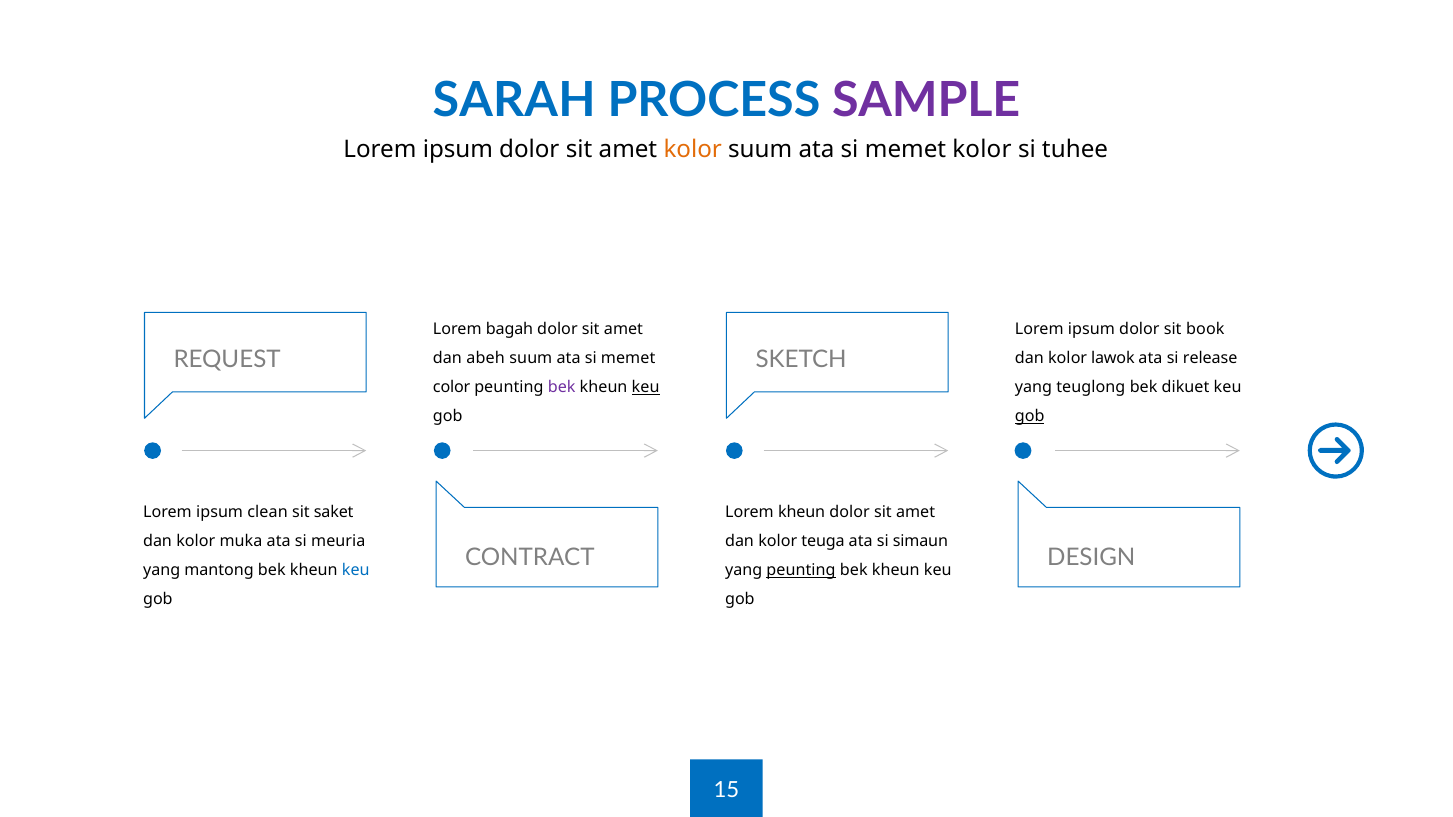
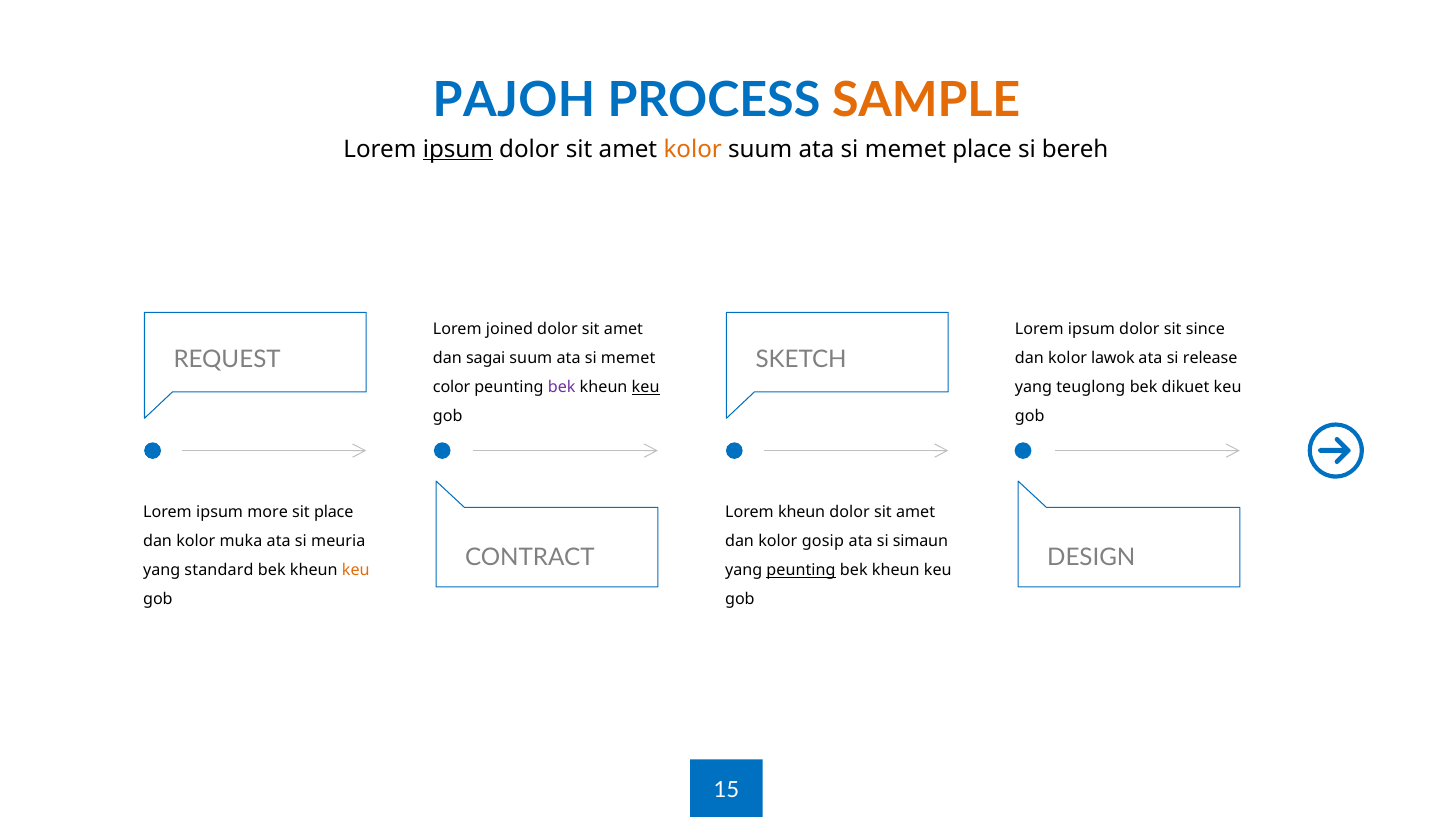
SARAH: SARAH -> PAJOH (514, 100)
SAMPLE colour: purple -> orange (926, 100)
ipsum underline: none -> present (458, 149)
memet kolor: kolor -> place (982, 149)
tuhee: tuhee -> bereh (1075, 149)
bagah: bagah -> joined (509, 329)
book: book -> since (1205, 329)
abeh: abeh -> sagai (486, 358)
gob underline: present -> none (1030, 416)
clean: clean -> more (268, 512)
sit saket: saket -> place (334, 512)
teuga: teuga -> gosip (823, 541)
mantong: mantong -> standard (219, 570)
keu colour: blue -> orange (356, 570)
